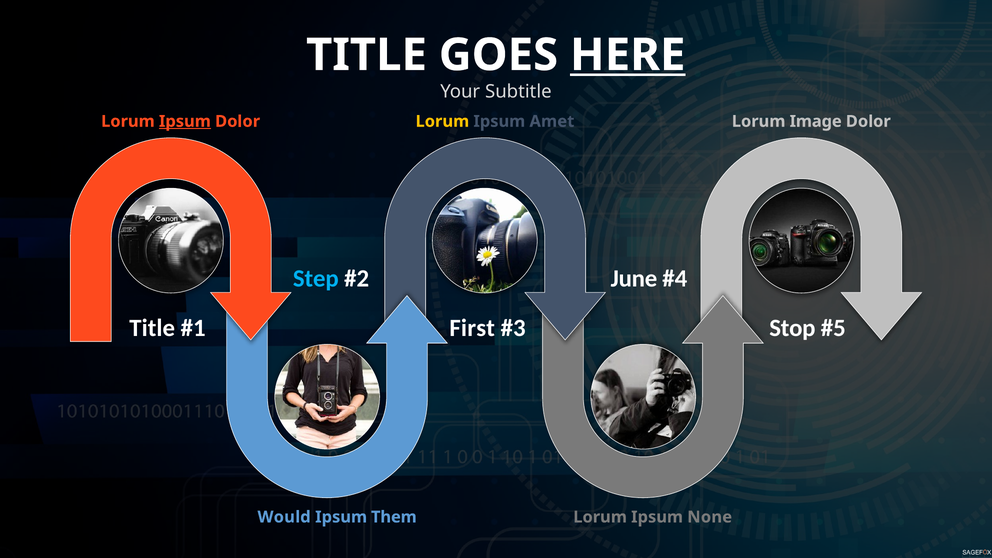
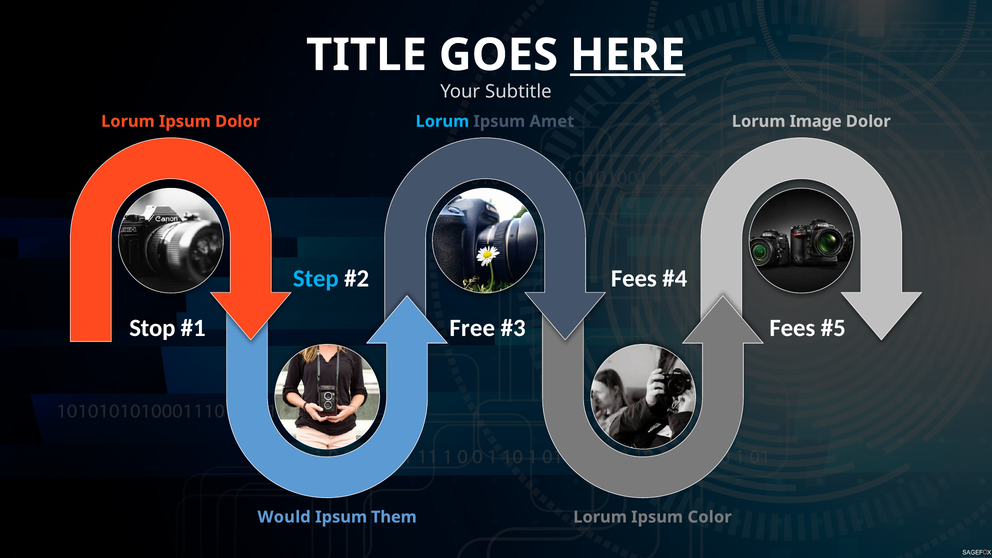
Ipsum underline: present -> none (185, 121)
Lorum colour: yellow -> light blue (442, 121)
June: June -> Fees (634, 279)
Title: Title -> Stop (152, 328)
First: First -> Free (472, 328)
Stop: Stop -> Fees (792, 328)
None: None -> Color (710, 517)
